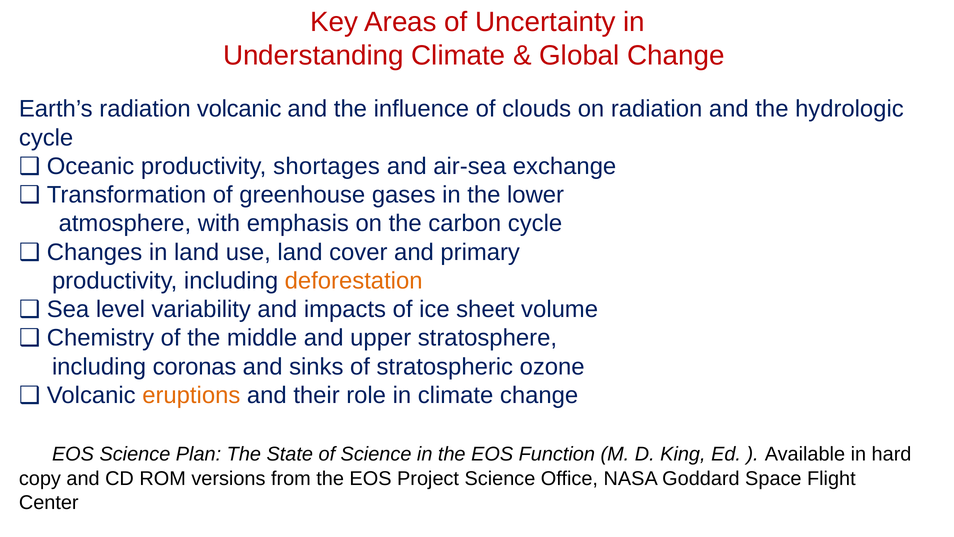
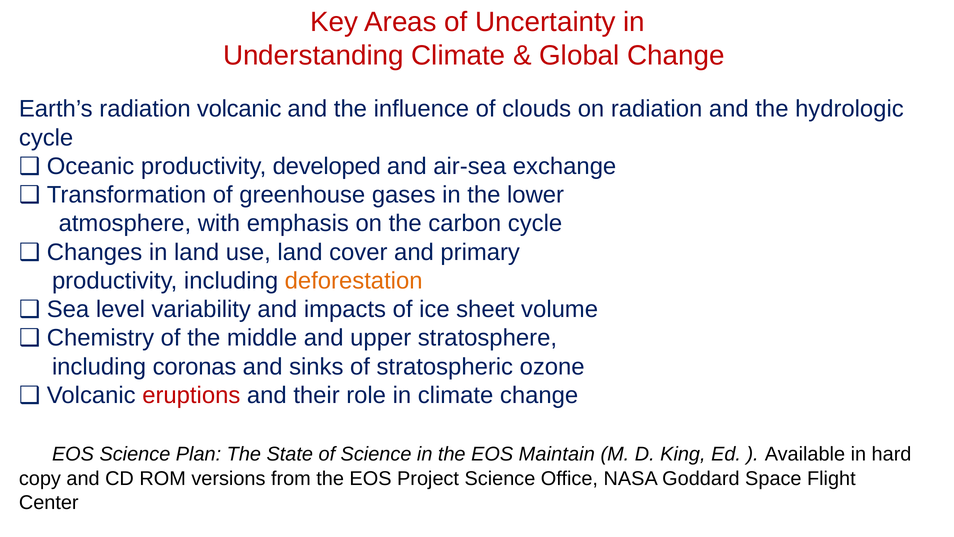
shortages: shortages -> developed (327, 166)
eruptions colour: orange -> red (191, 395)
Function: Function -> Maintain (557, 454)
